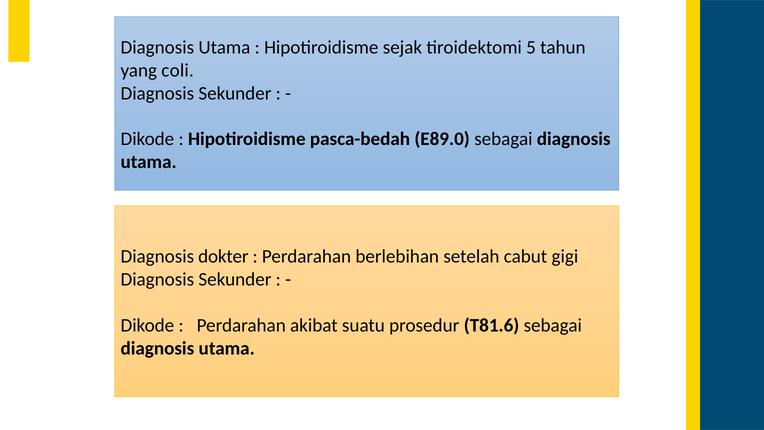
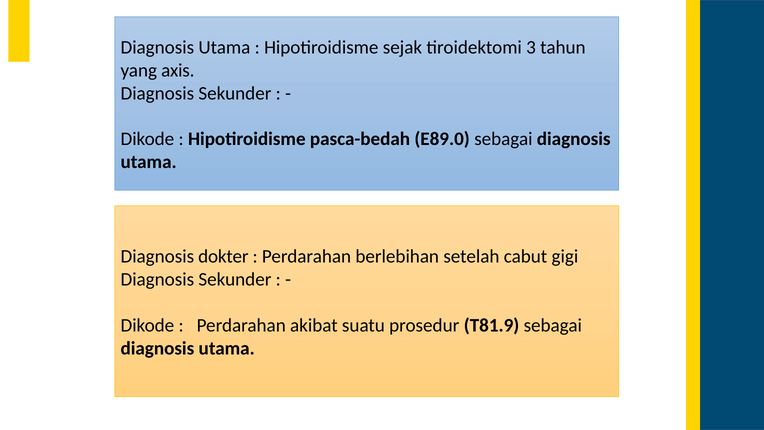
5: 5 -> 3 (531, 47)
coli: coli -> axis (178, 70)
T81.6: T81.6 -> T81.9 (492, 325)
